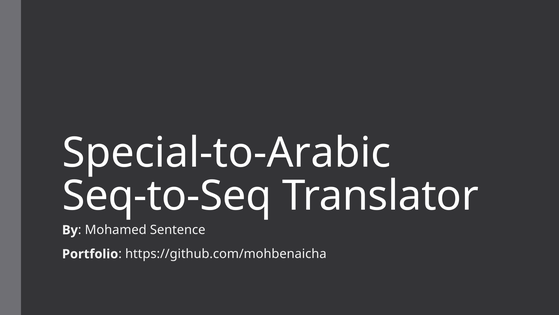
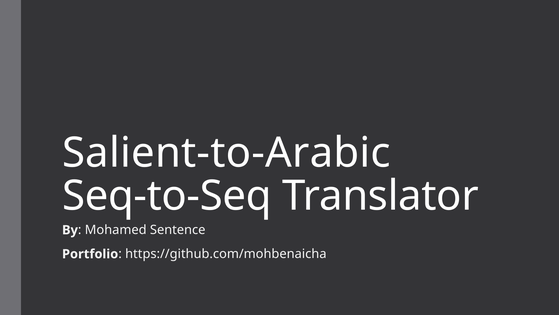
Special-to-Arabic: Special-to-Arabic -> Salient-to-Arabic (226, 153)
